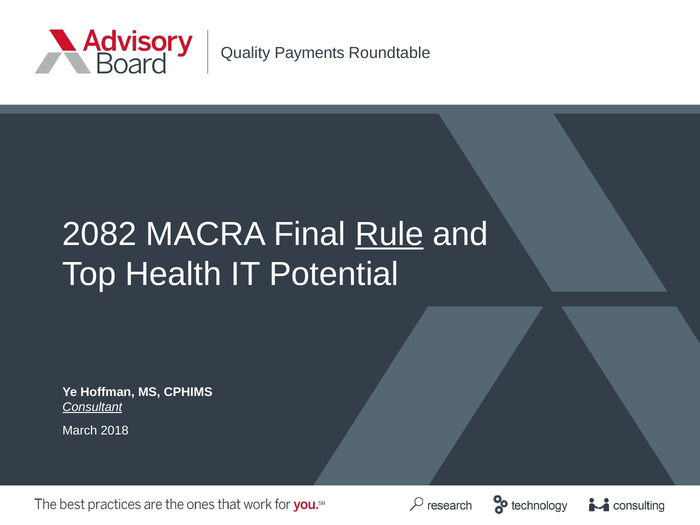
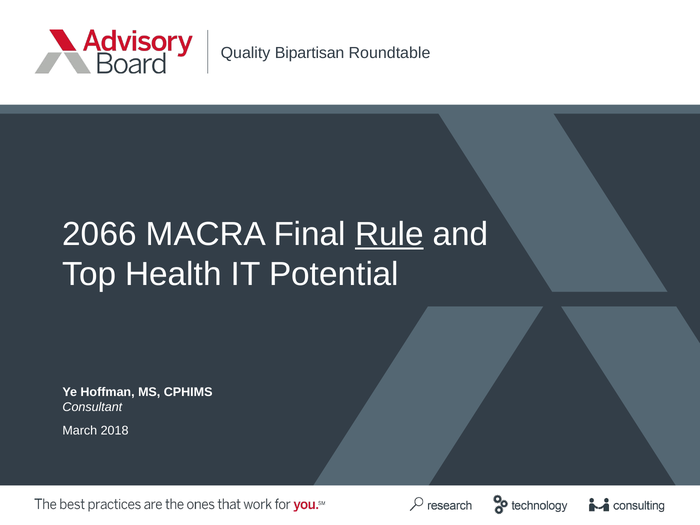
Payments: Payments -> Bipartisan (310, 53)
2082: 2082 -> 2066 (100, 234)
Consultant underline: present -> none (92, 407)
